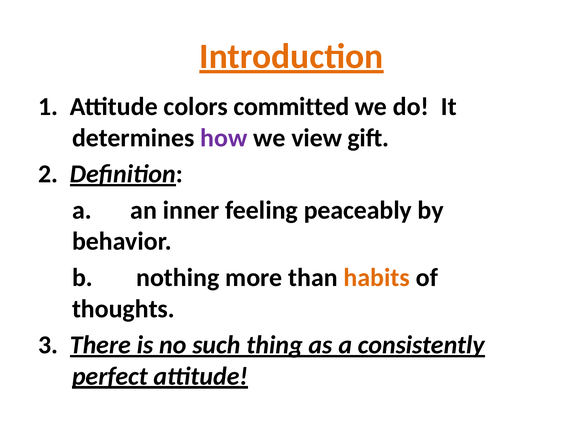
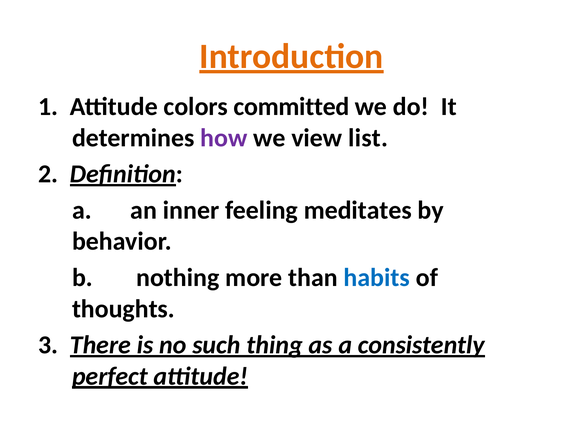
gift: gift -> list (368, 138)
peaceably: peaceably -> meditates (358, 210)
habits colour: orange -> blue (377, 278)
